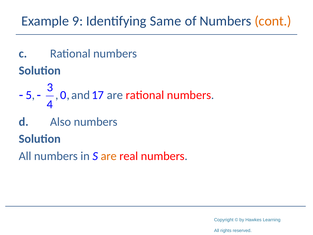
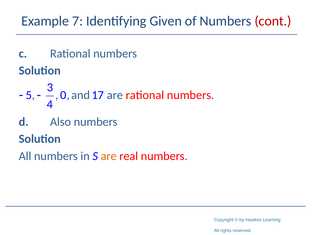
9: 9 -> 7 (78, 21)
Same: Same -> Given (166, 21)
cont colour: orange -> red (273, 21)
